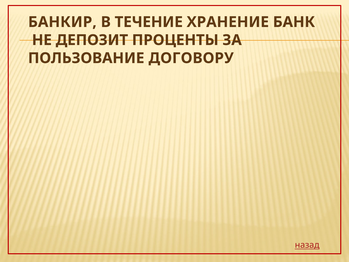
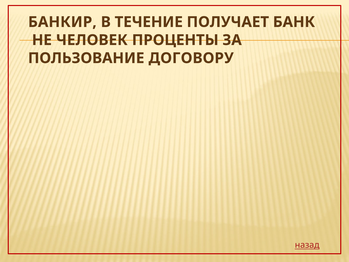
ХРАНЕНИЕ: ХРАНЕНИЕ -> ПОЛУЧАЕТ (228, 22)
ДЕПОЗИТ: ДЕПОЗИТ -> ЧЕЛОВЕК (92, 40)
